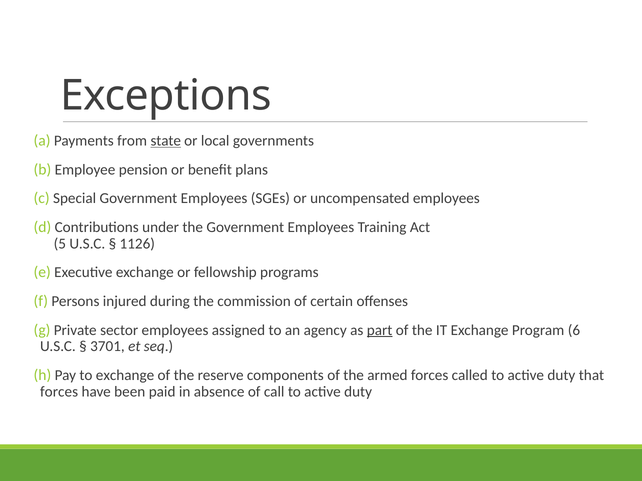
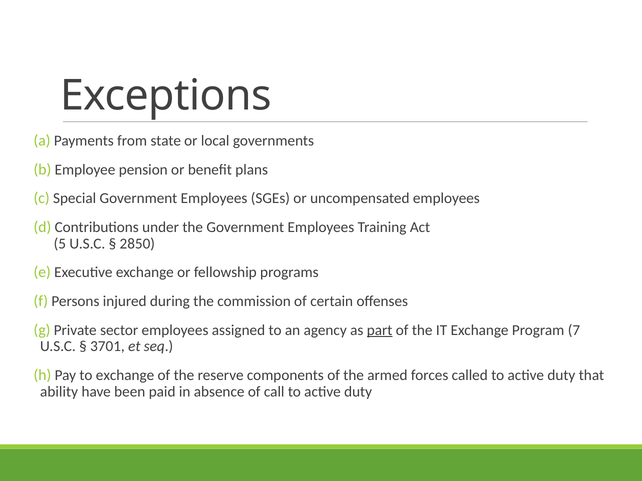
state underline: present -> none (166, 141)
1126: 1126 -> 2850 (137, 244)
6: 6 -> 7 (574, 330)
forces: forces -> ability (59, 392)
